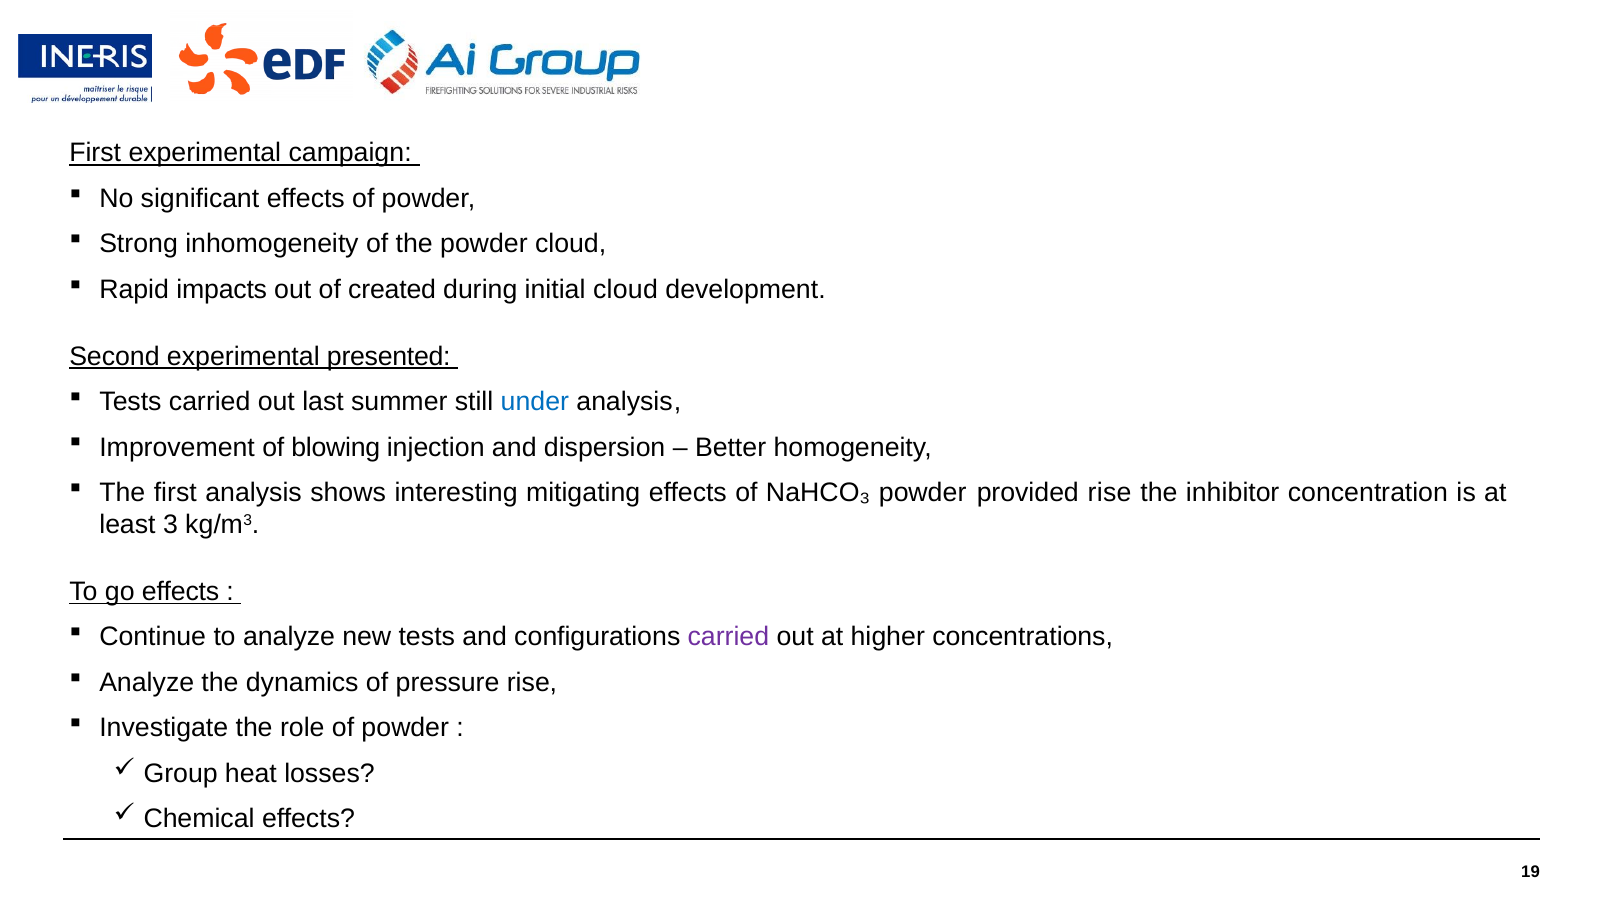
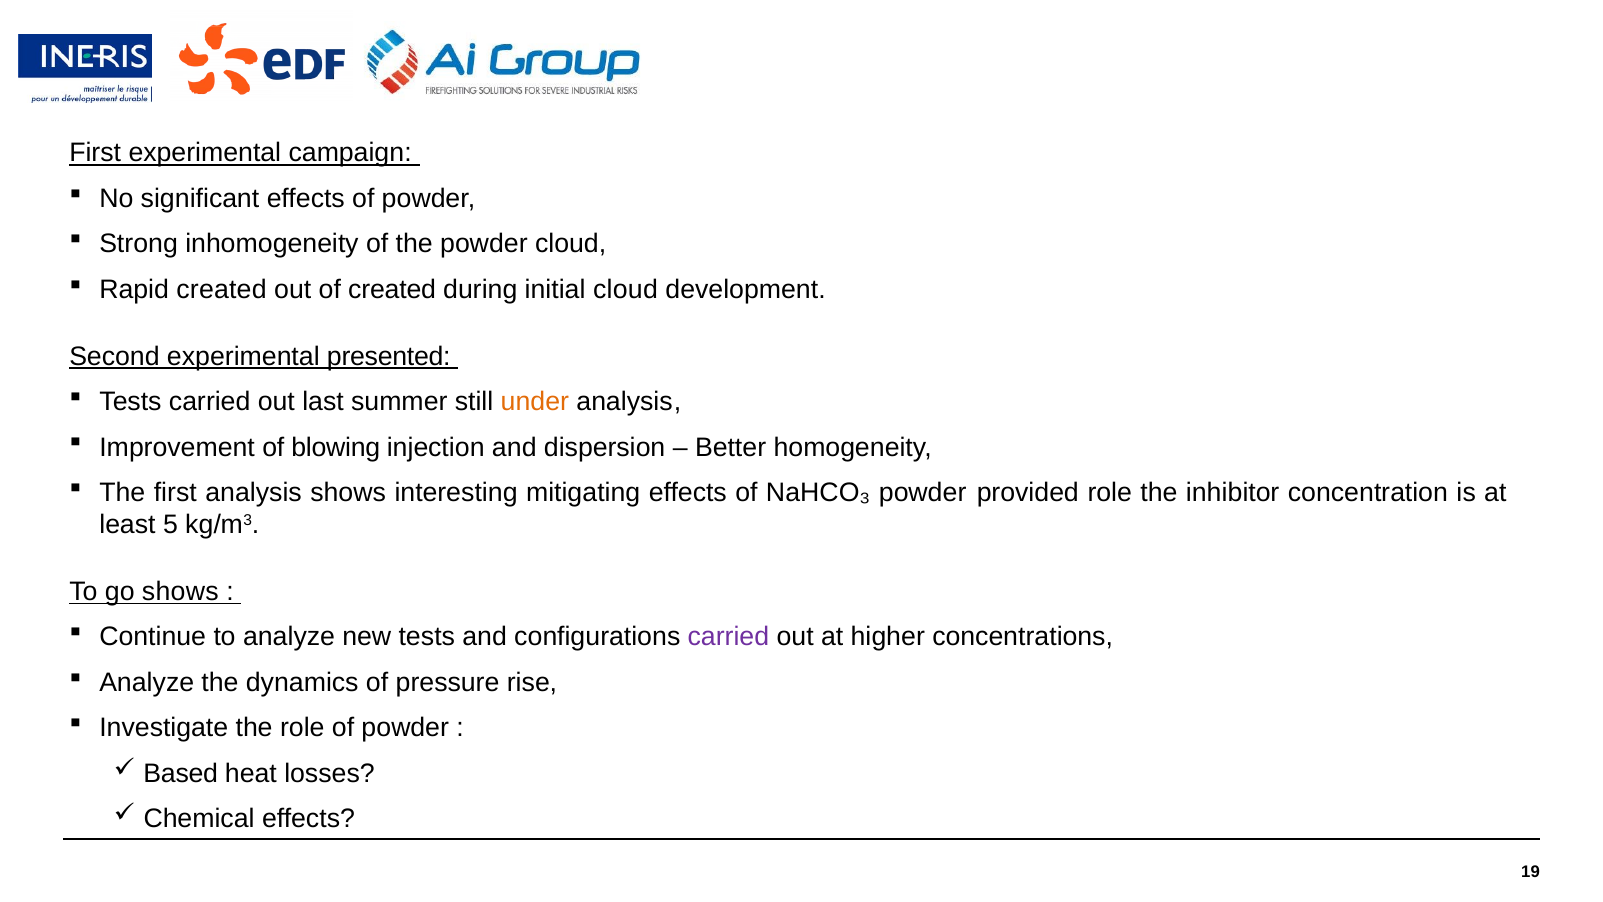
Rapid impacts: impacts -> created (222, 289)
under colour: blue -> orange (535, 402)
provided rise: rise -> role (1110, 493)
3: 3 -> 5 (171, 525)
go effects: effects -> shows (180, 591)
Group: Group -> Based (181, 773)
